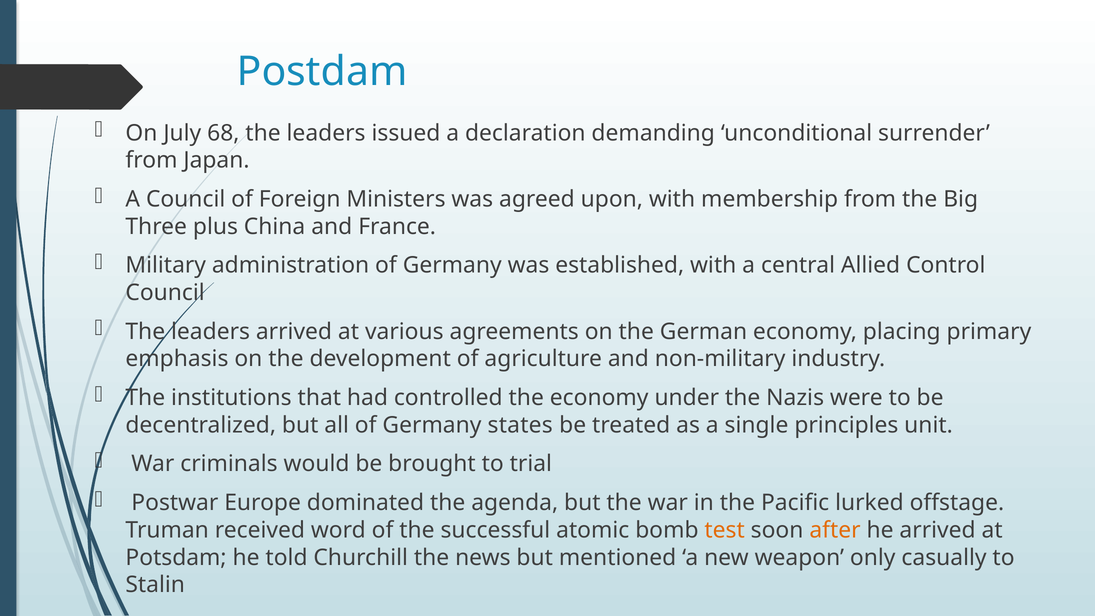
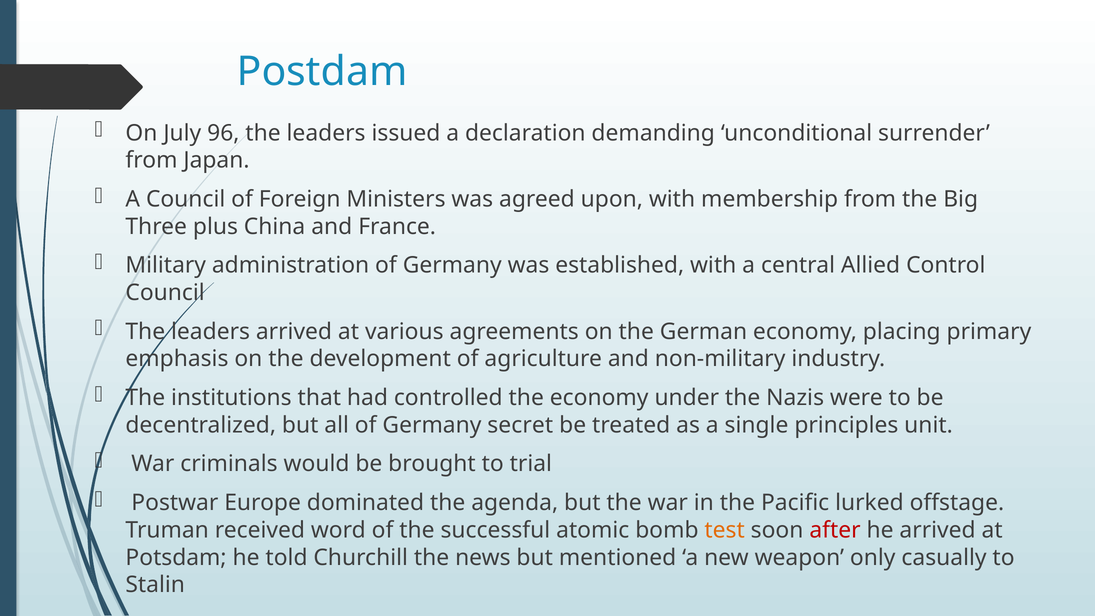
68: 68 -> 96 (223, 133)
states: states -> secret (520, 425)
after colour: orange -> red (835, 530)
